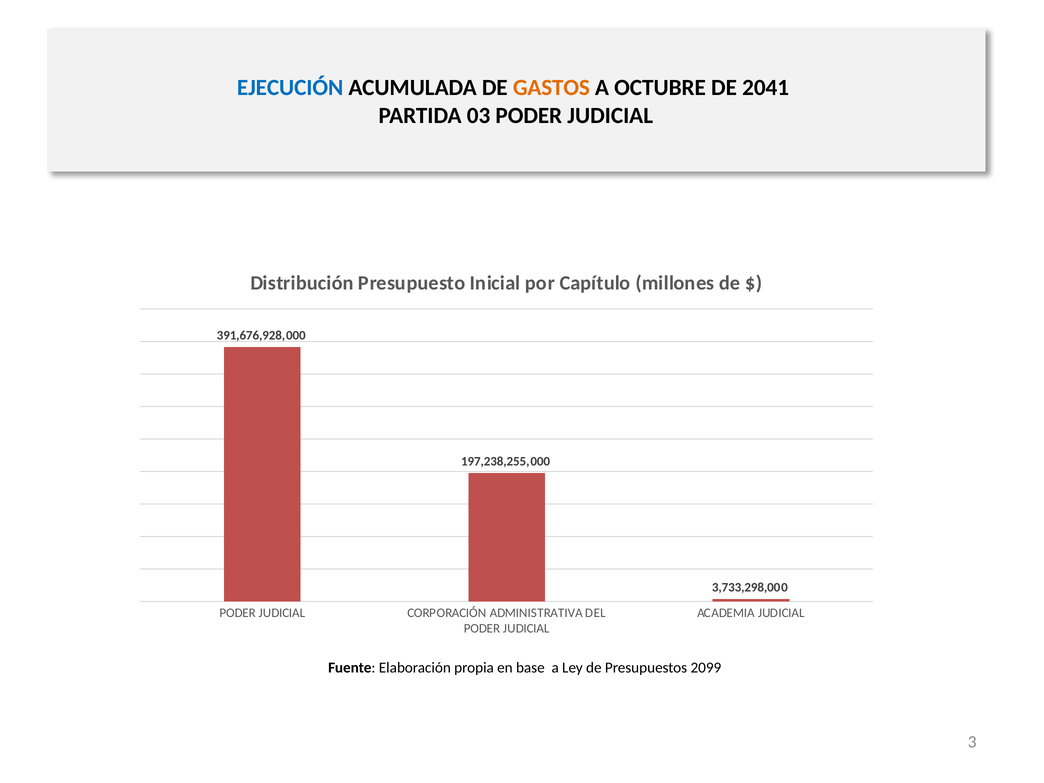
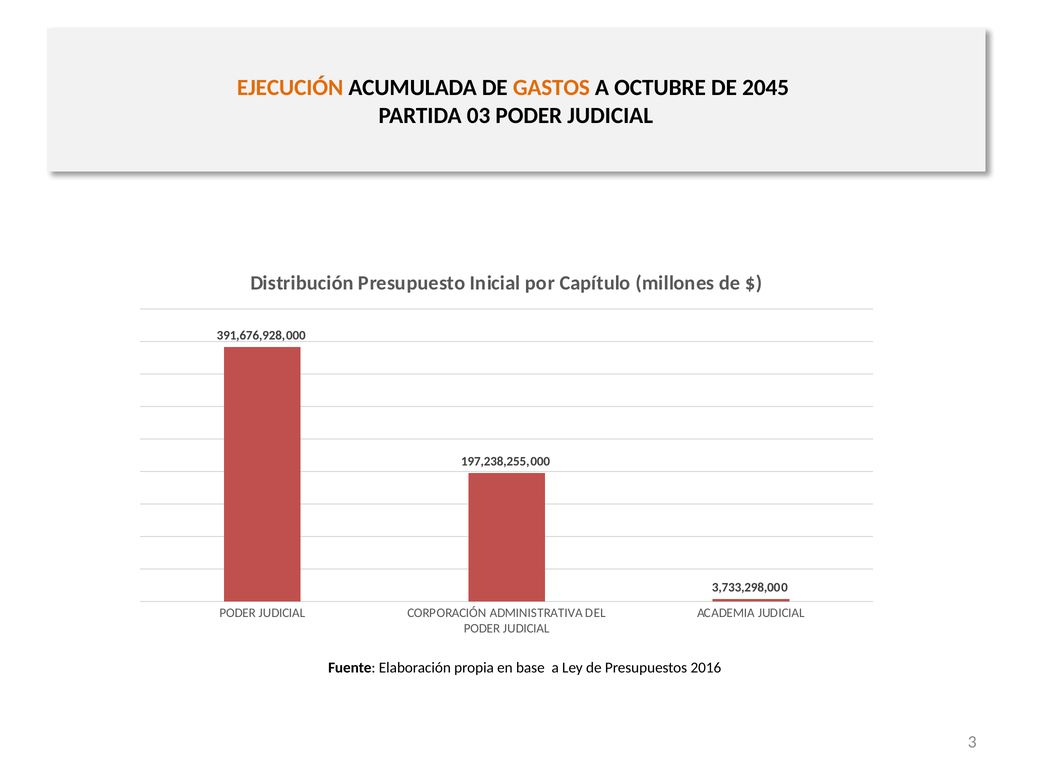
EJECUCIÓN colour: blue -> orange (290, 88)
2041: 2041 -> 2045 (766, 88)
2099: 2099 -> 2016 (706, 668)
